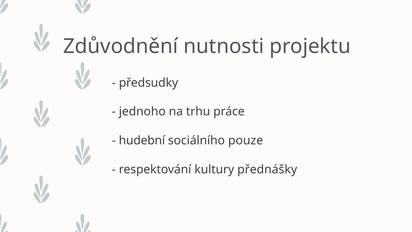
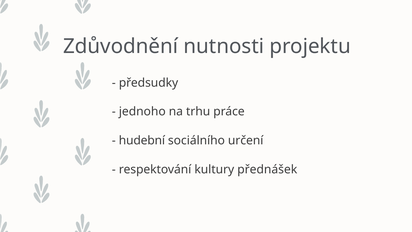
pouze: pouze -> určení (246, 140)
přednášky: přednášky -> přednášek (267, 169)
